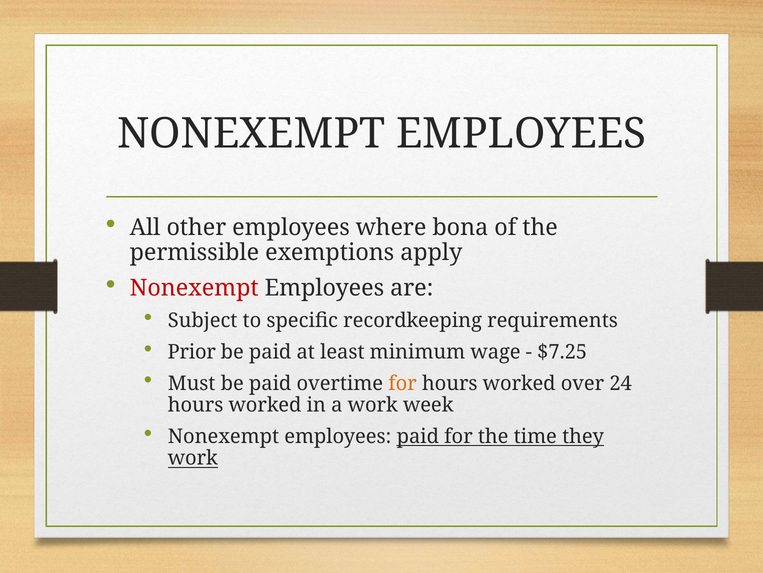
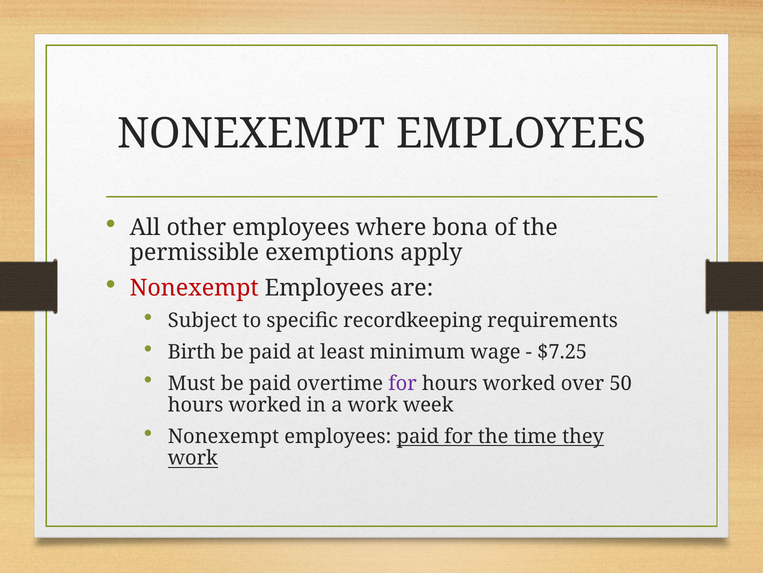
Prior: Prior -> Birth (192, 352)
for colour: orange -> purple (403, 383)
24: 24 -> 50 (621, 383)
